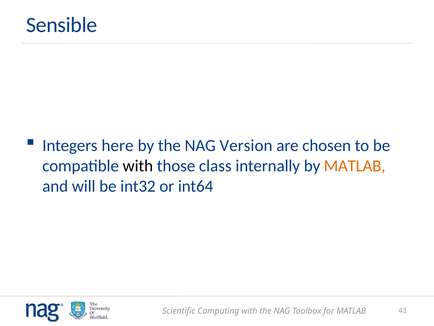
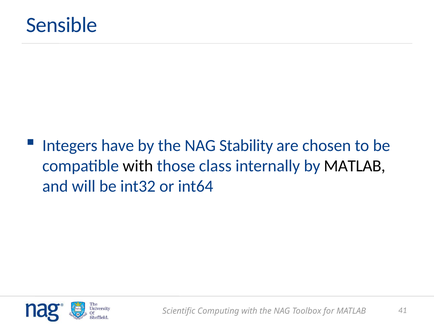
here: here -> have (118, 145)
Version: Version -> Stability (246, 145)
MATLAB colour: orange -> black (355, 166)
